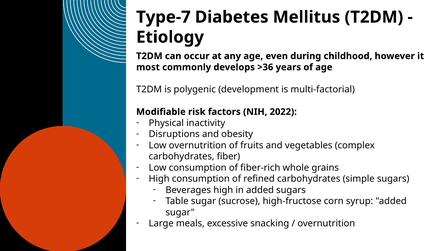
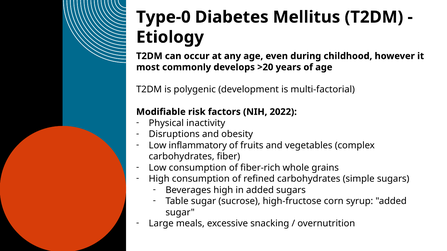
Type-7: Type-7 -> Type-0 (163, 17)
>36: >36 -> >20 (265, 67)
Low overnutrition: overnutrition -> inflammatory (198, 146)
